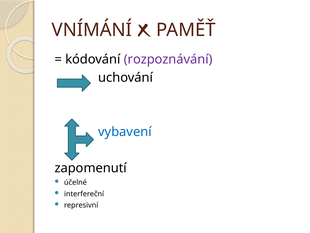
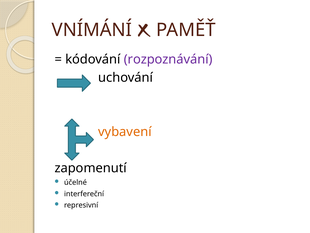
vybavení colour: blue -> orange (125, 132)
